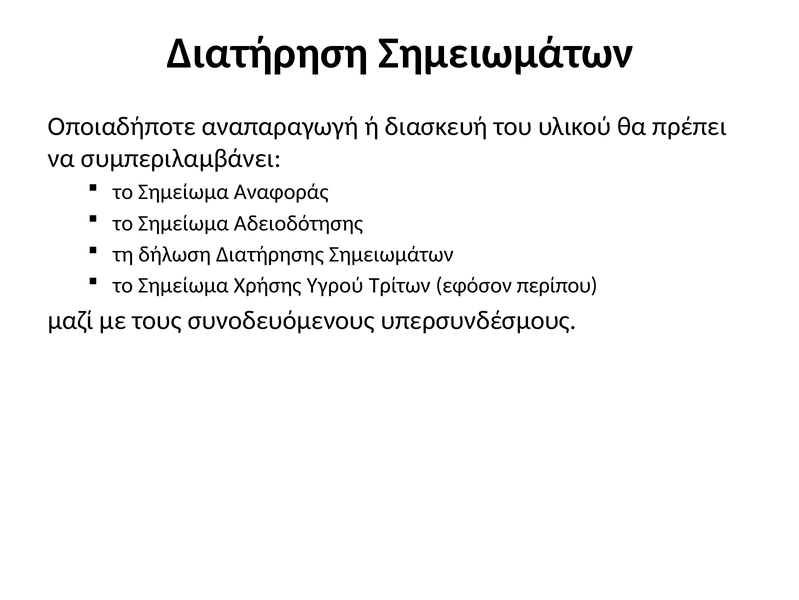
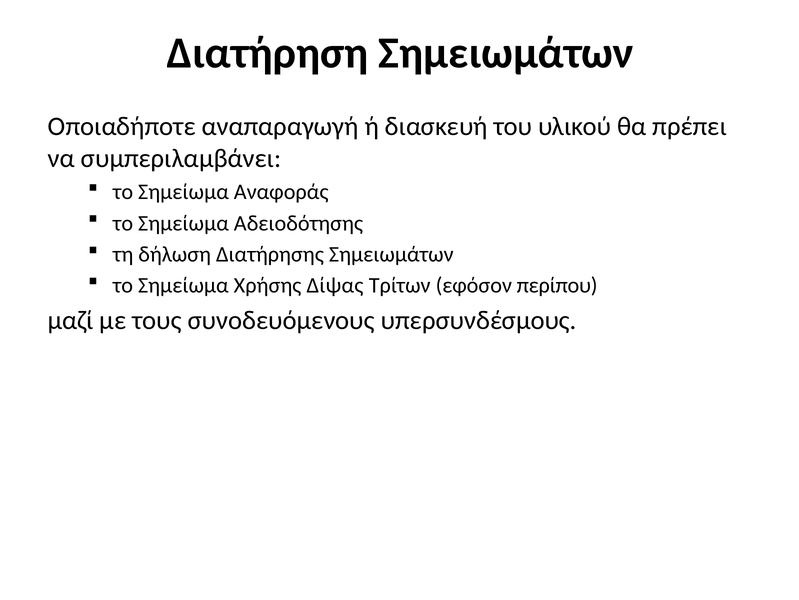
Υγρού: Υγρού -> Δίψας (335, 285)
